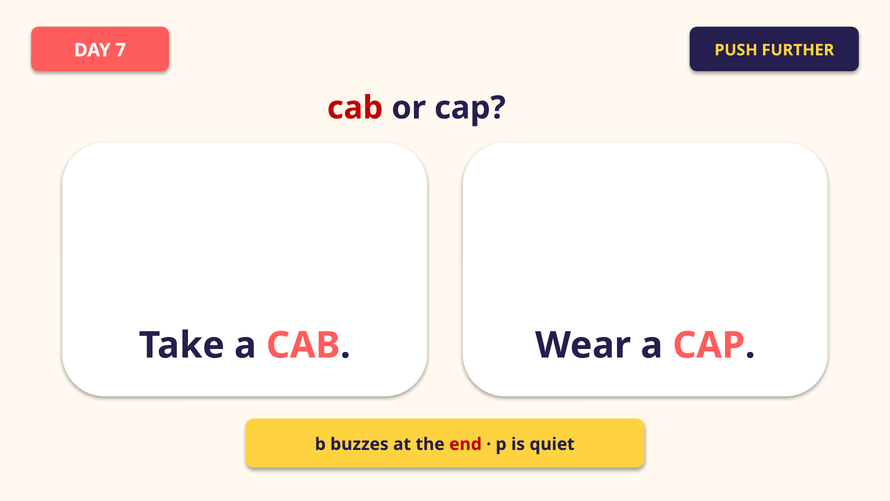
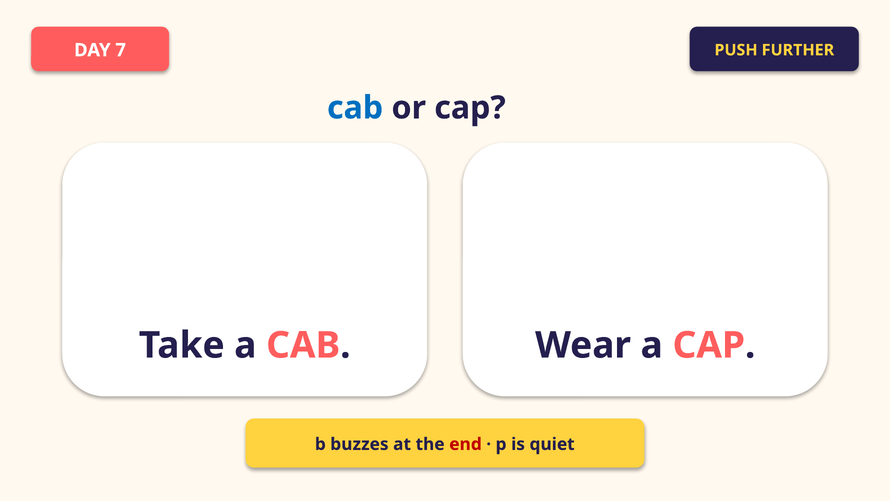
cab colour: red -> blue (355, 108)
